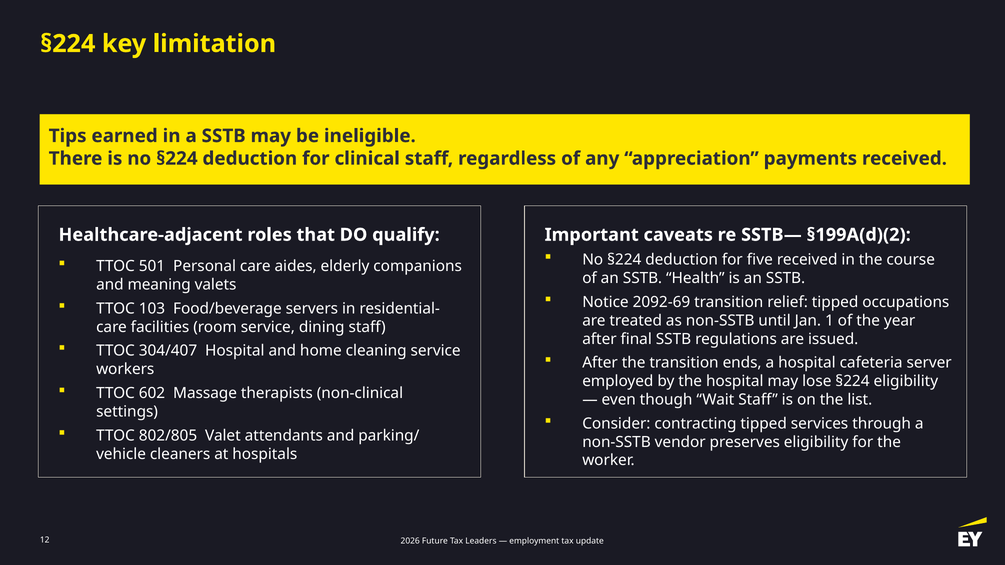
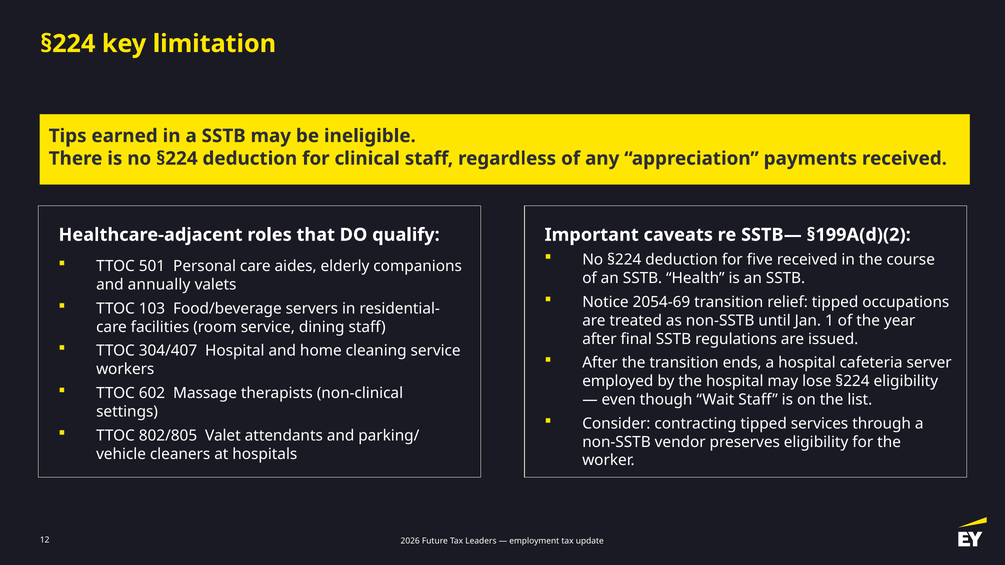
meaning: meaning -> annually (159, 285)
2092-69: 2092-69 -> 2054-69 (661, 302)
